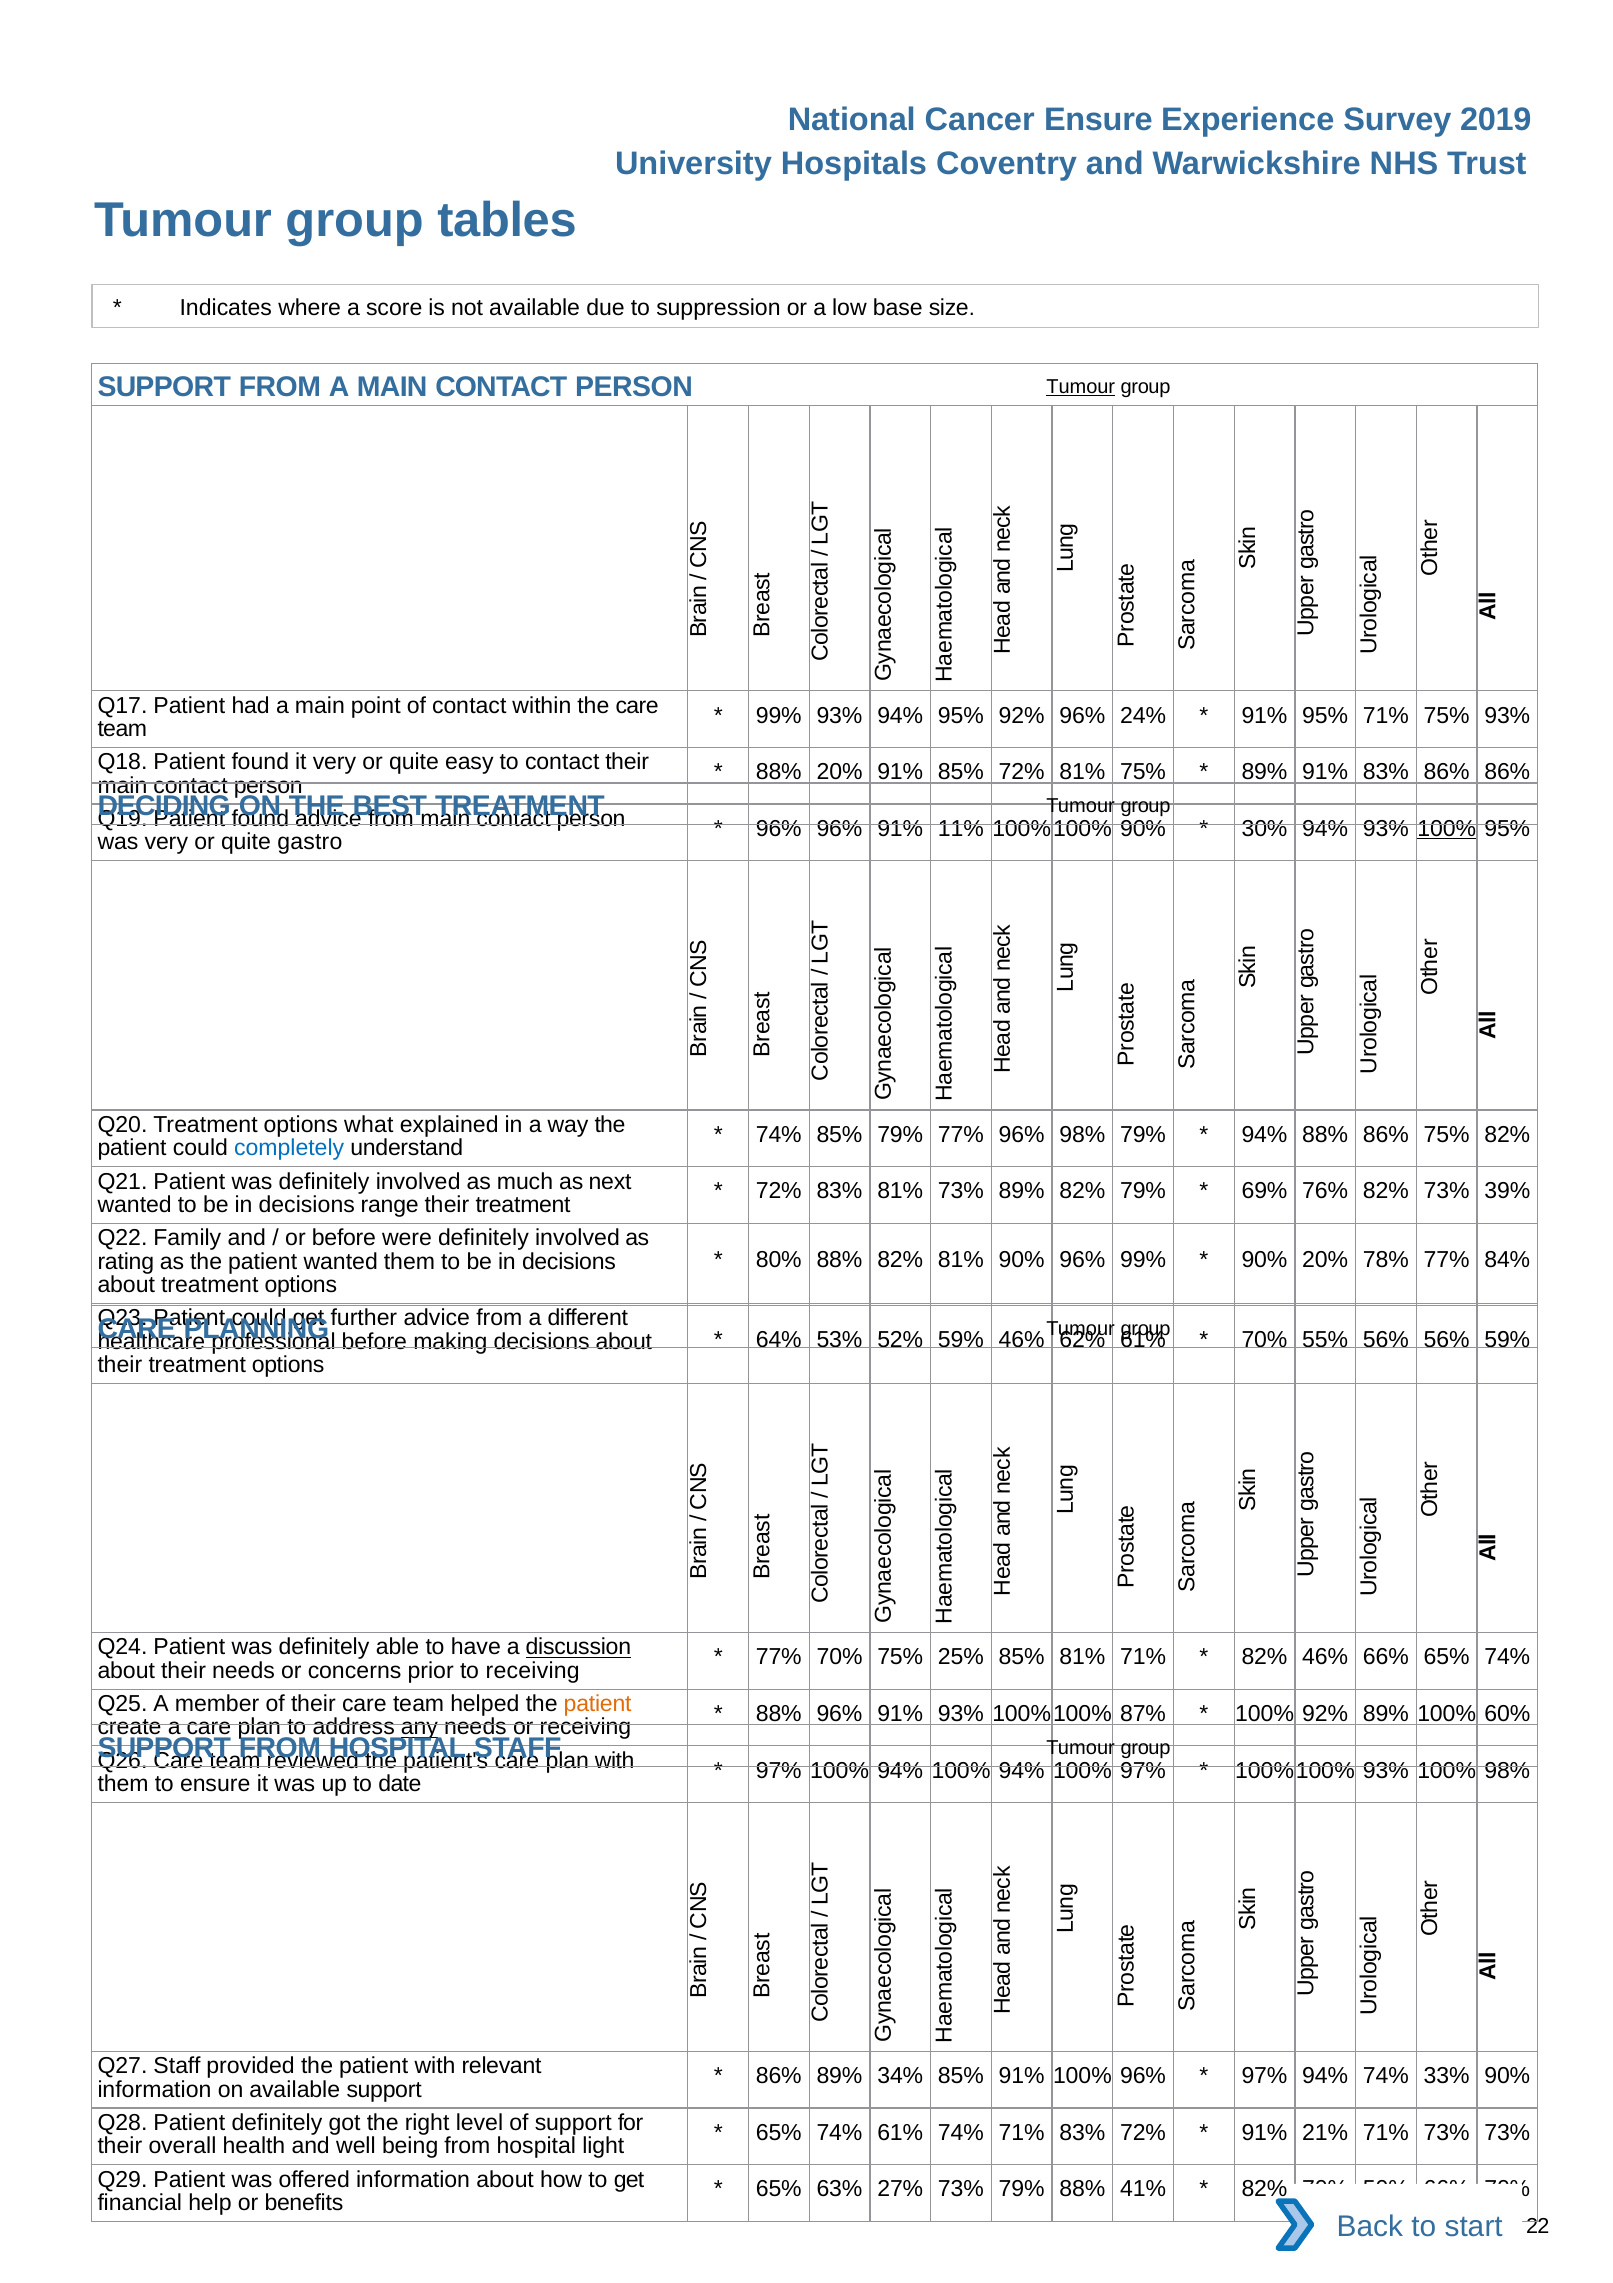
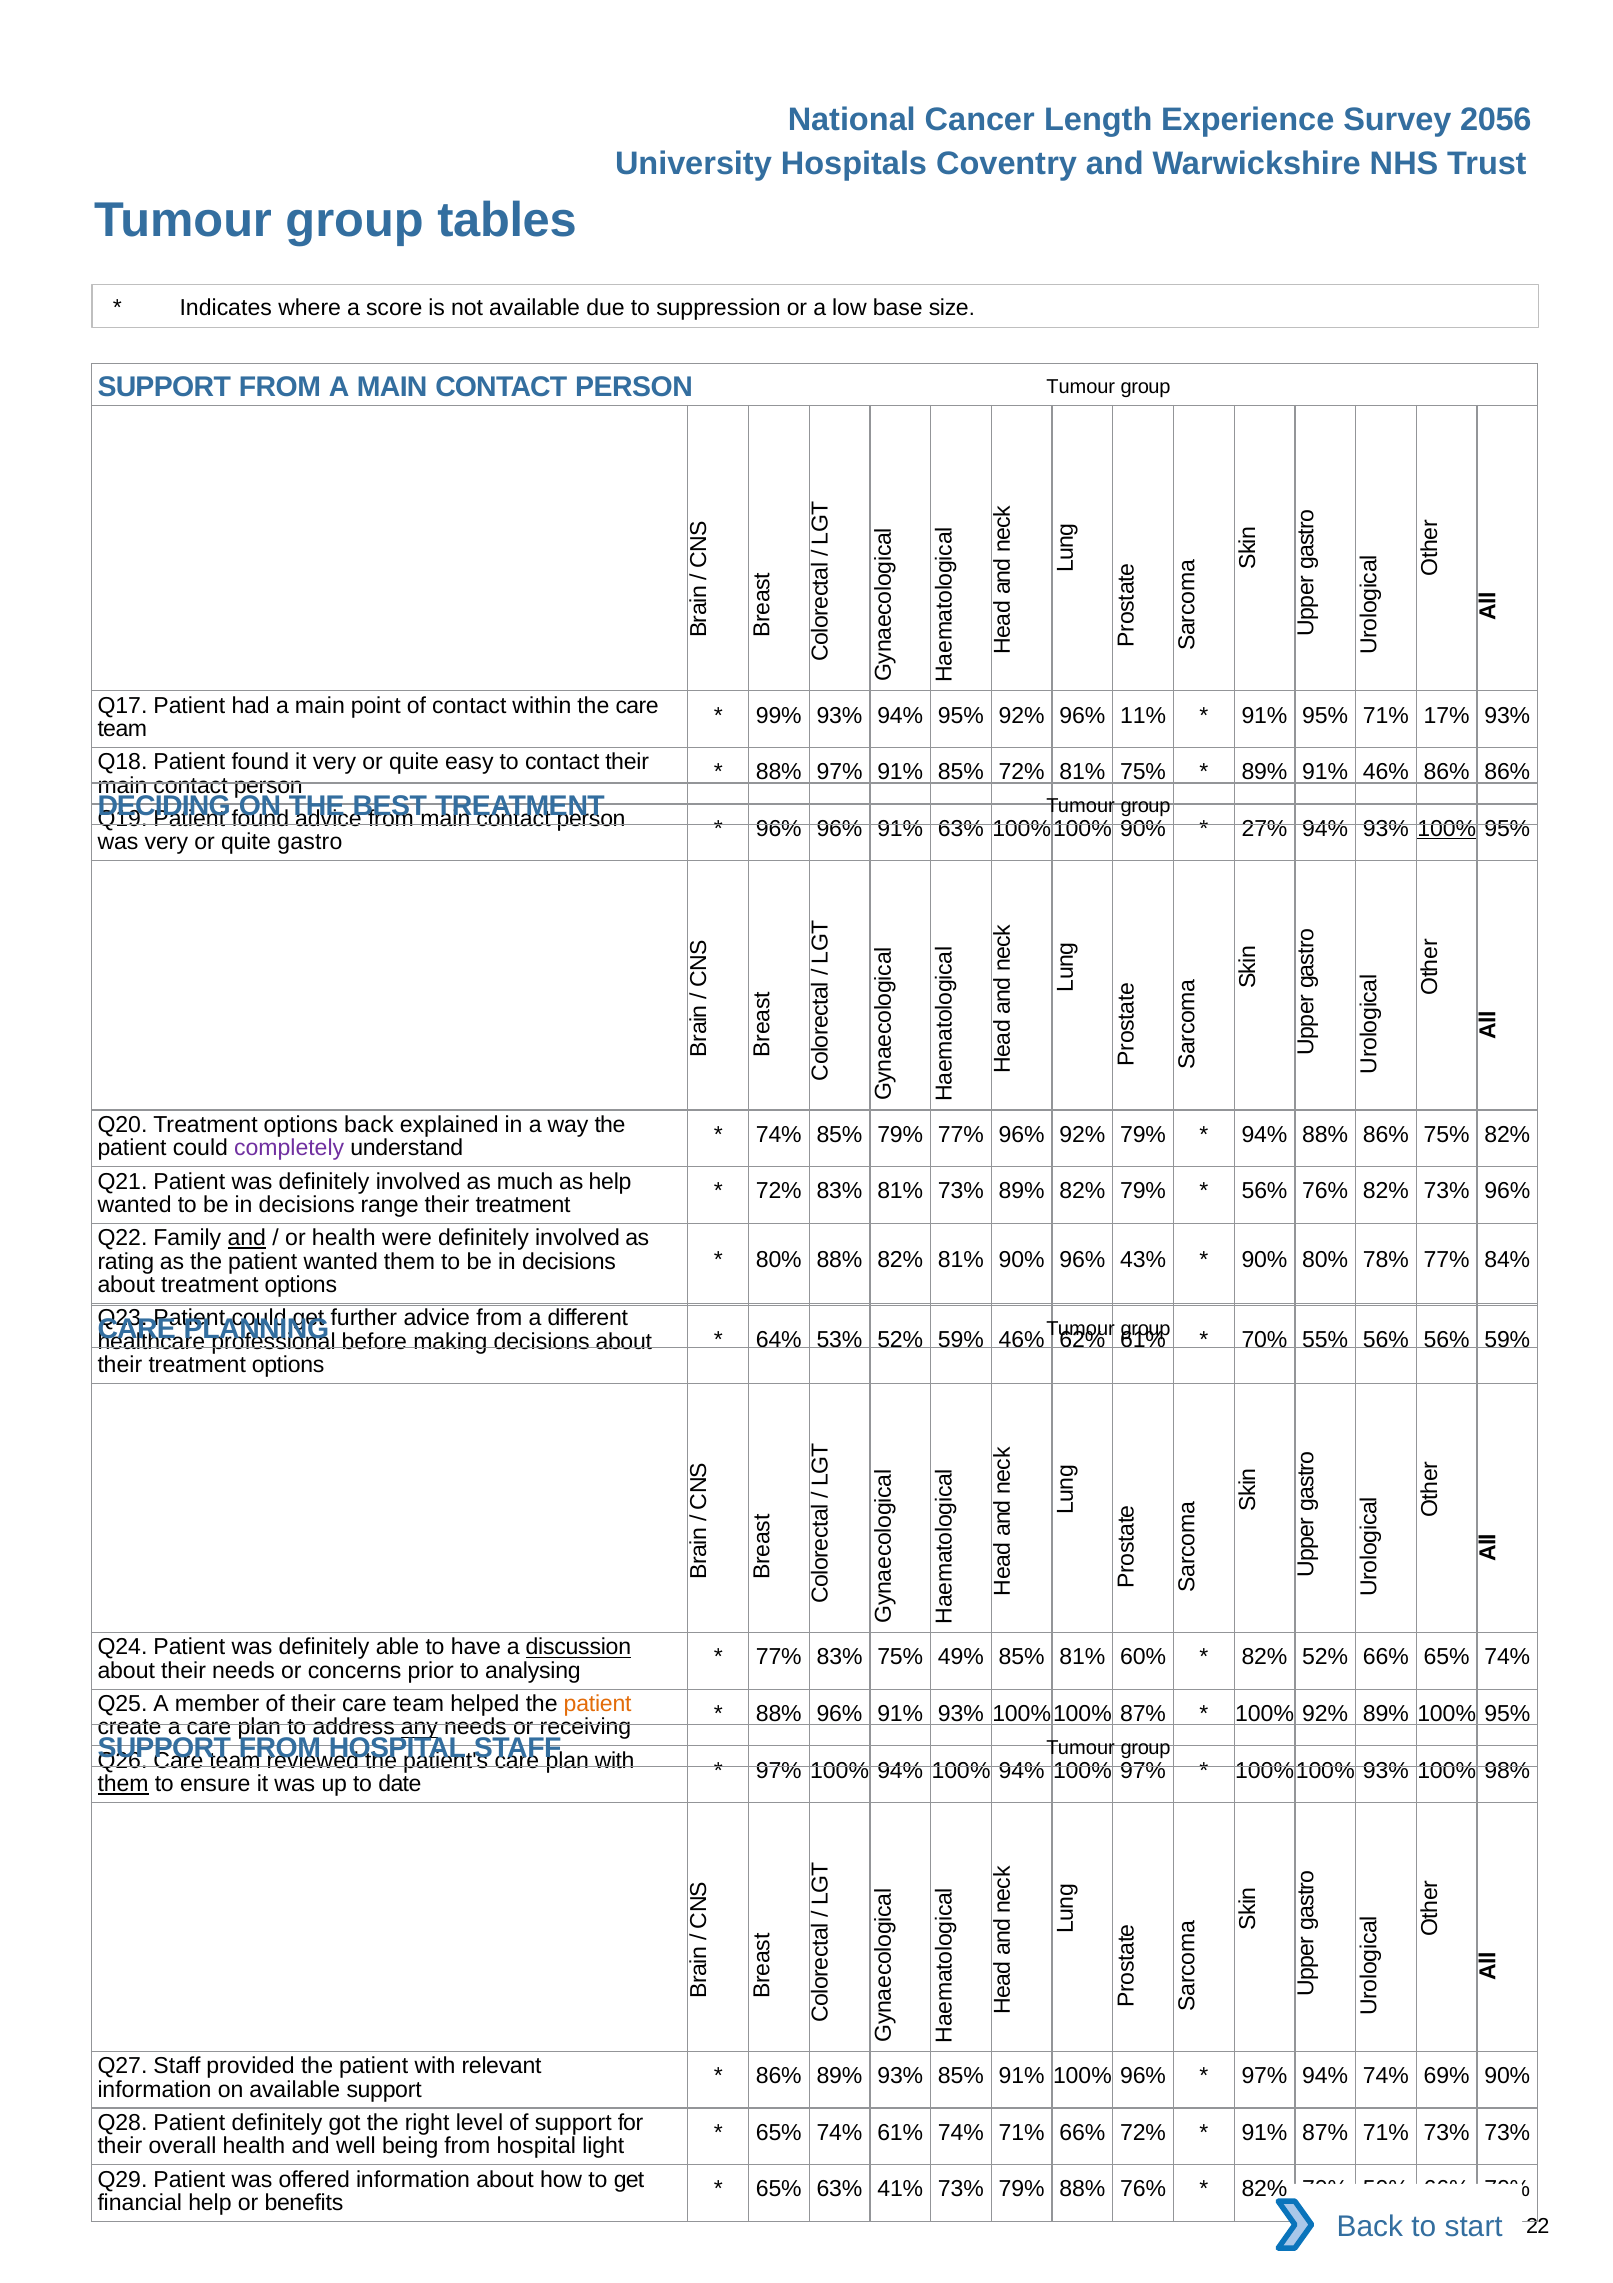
Cancer Ensure: Ensure -> Length (1098, 120)
2019: 2019 -> 2056 (1496, 120)
Tumour underline: present -> none (1081, 387)
24%: 24% -> 11% (1143, 715)
71% 75%: 75% -> 17% (1447, 715)
88% 20%: 20% -> 97% (840, 772)
91% 83%: 83% -> 46% (1386, 772)
91% 11%: 11% -> 63% (961, 829)
30%: 30% -> 27% (1264, 829)
options what: what -> back (369, 1125)
96% 98%: 98% -> 92% (1082, 1134)
completely colour: blue -> purple (289, 1148)
as next: next -> help (610, 1181)
69%: 69% -> 56% (1264, 1191)
73% 39%: 39% -> 96% (1507, 1191)
and underline: none -> present (247, 1238)
or before: before -> health (344, 1238)
96% 99%: 99% -> 43% (1143, 1259)
90% 20%: 20% -> 80% (1325, 1259)
77% 70%: 70% -> 83% (840, 1657)
25%: 25% -> 49% (961, 1657)
81% 71%: 71% -> 60% (1143, 1657)
82% 46%: 46% -> 52% (1325, 1657)
to receiving: receiving -> analysing (533, 1670)
89% 100% 60%: 60% -> 95% (1507, 1714)
them underline: none -> present (123, 1784)
89% 34%: 34% -> 93% (900, 2076)
33%: 33% -> 69% (1447, 2076)
71% 83%: 83% -> 66% (1082, 2132)
91% 21%: 21% -> 87% (1325, 2132)
27%: 27% -> 41% (900, 2189)
88% 41%: 41% -> 76% (1143, 2189)
